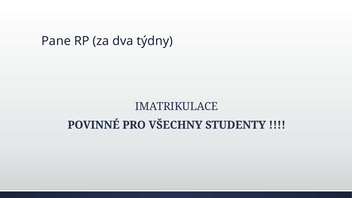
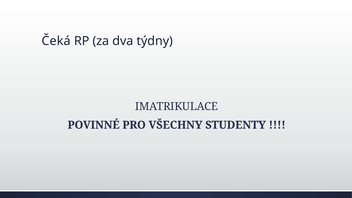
Pane: Pane -> Čeká (56, 41)
